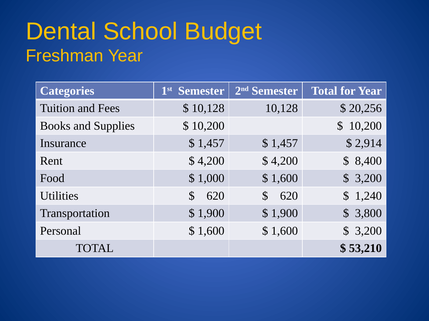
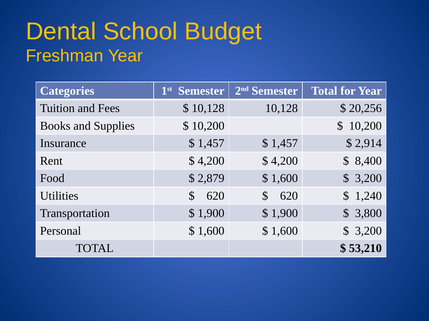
1,000: 1,000 -> 2,879 (211, 179)
